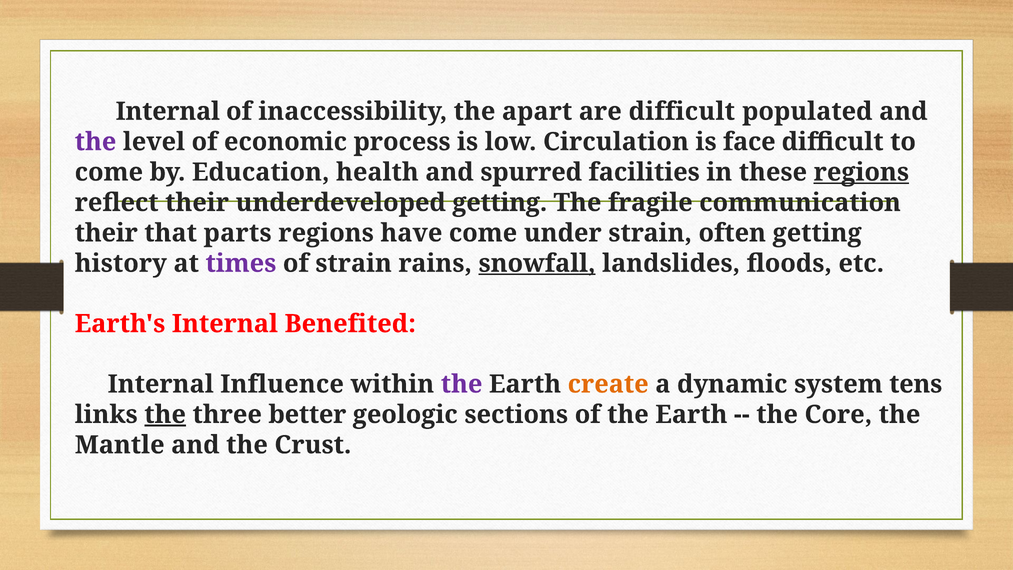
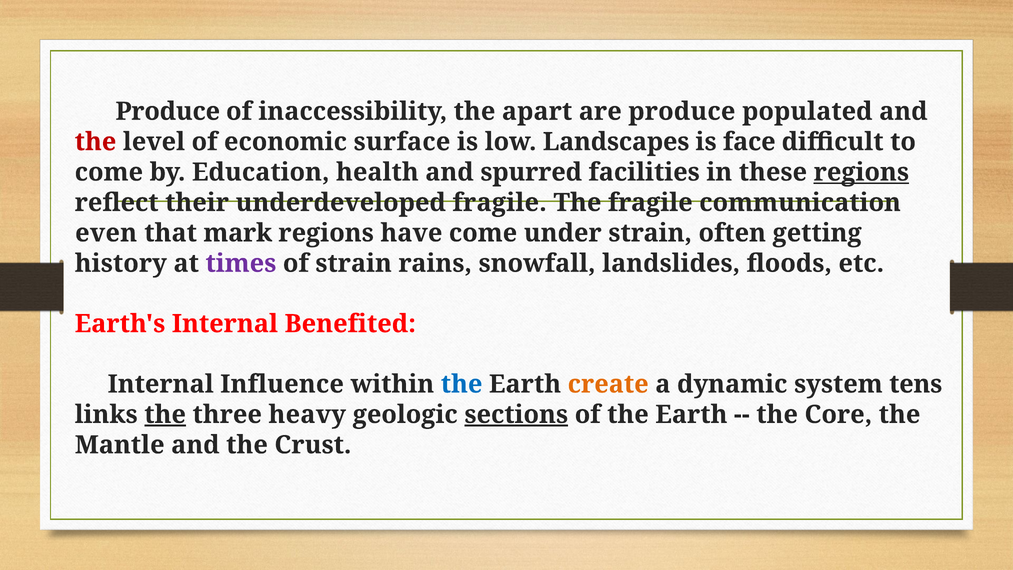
Internal: Internal -> Produce (168, 111)
are difficult: difficult -> produce (682, 111)
the colour: purple -> red (96, 142)
process: process -> surface (402, 142)
Circulation: Circulation -> Landscapes (616, 142)
underdeveloped getting: getting -> fragile (500, 203)
their: their -> even (106, 233)
parts: parts -> mark (238, 233)
snowfall underline: present -> none (537, 263)
the colour: purple -> blue (462, 384)
better: better -> heavy (307, 414)
sections underline: none -> present (516, 414)
